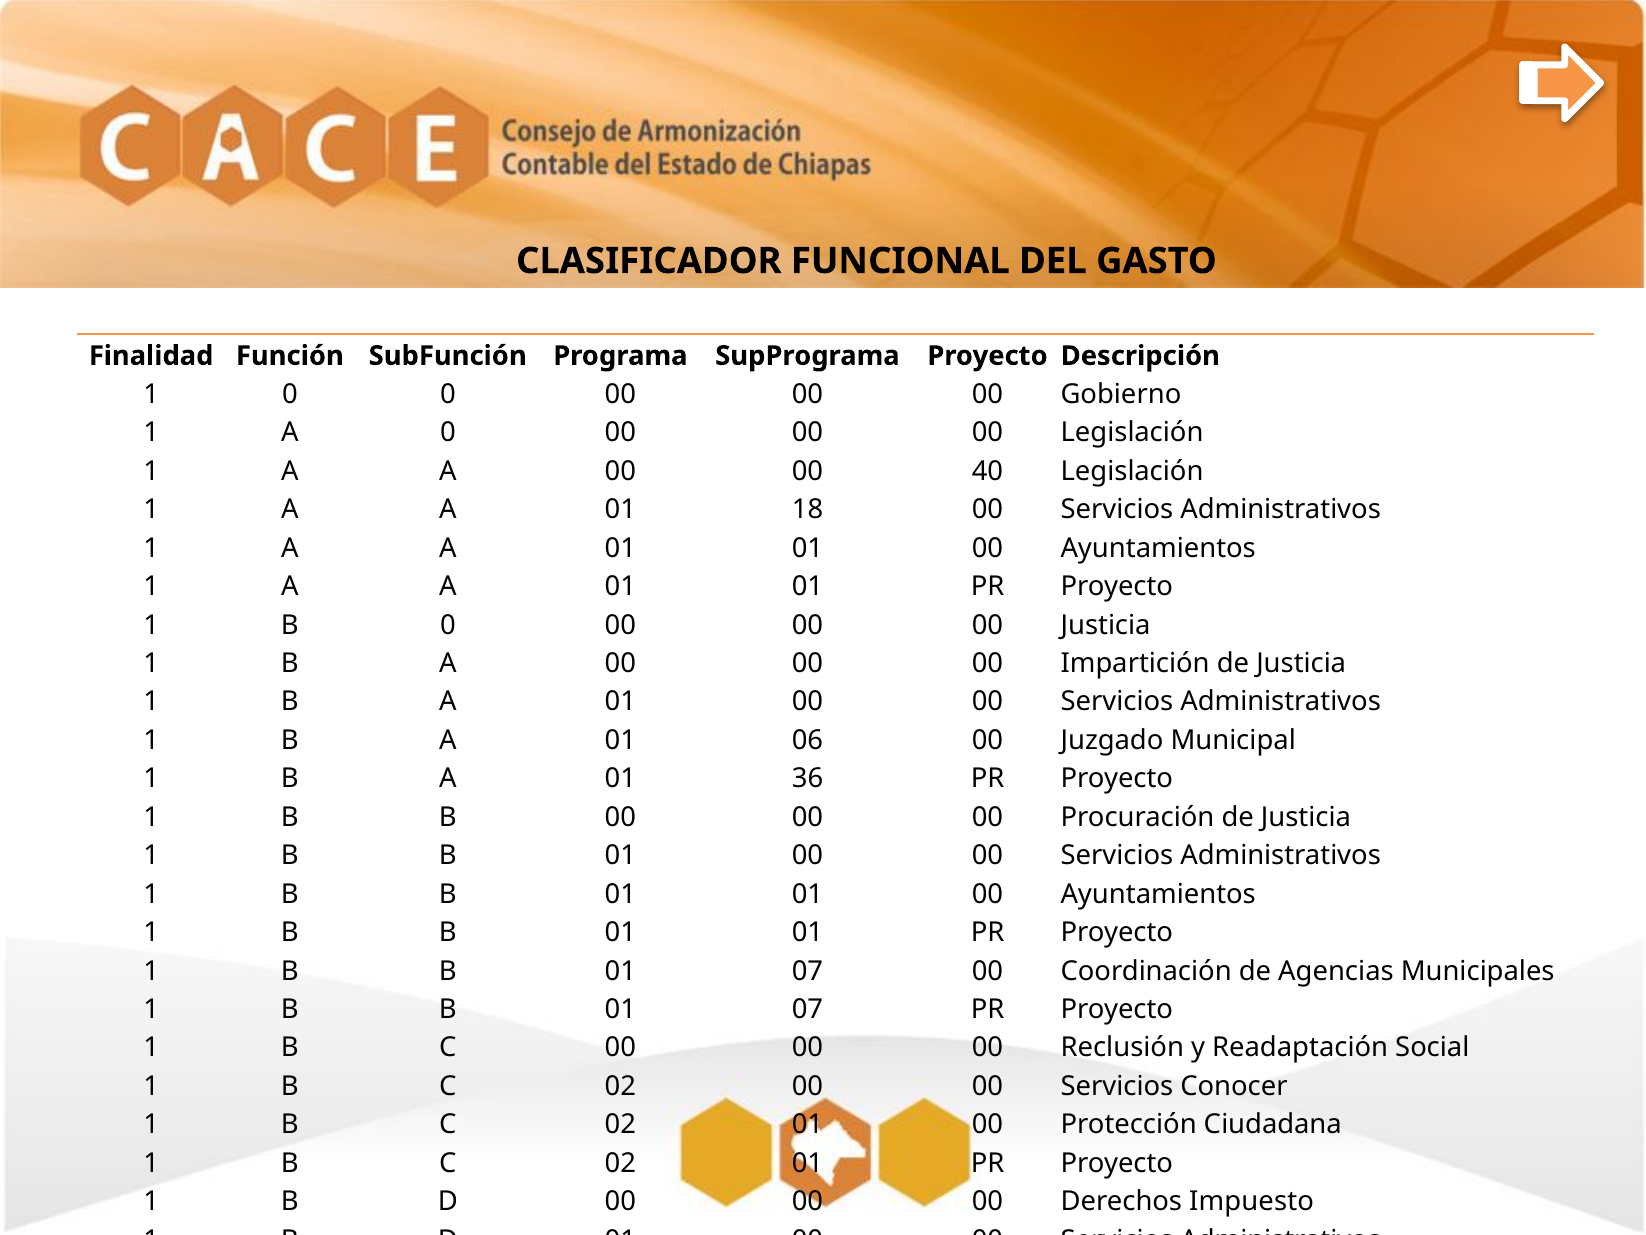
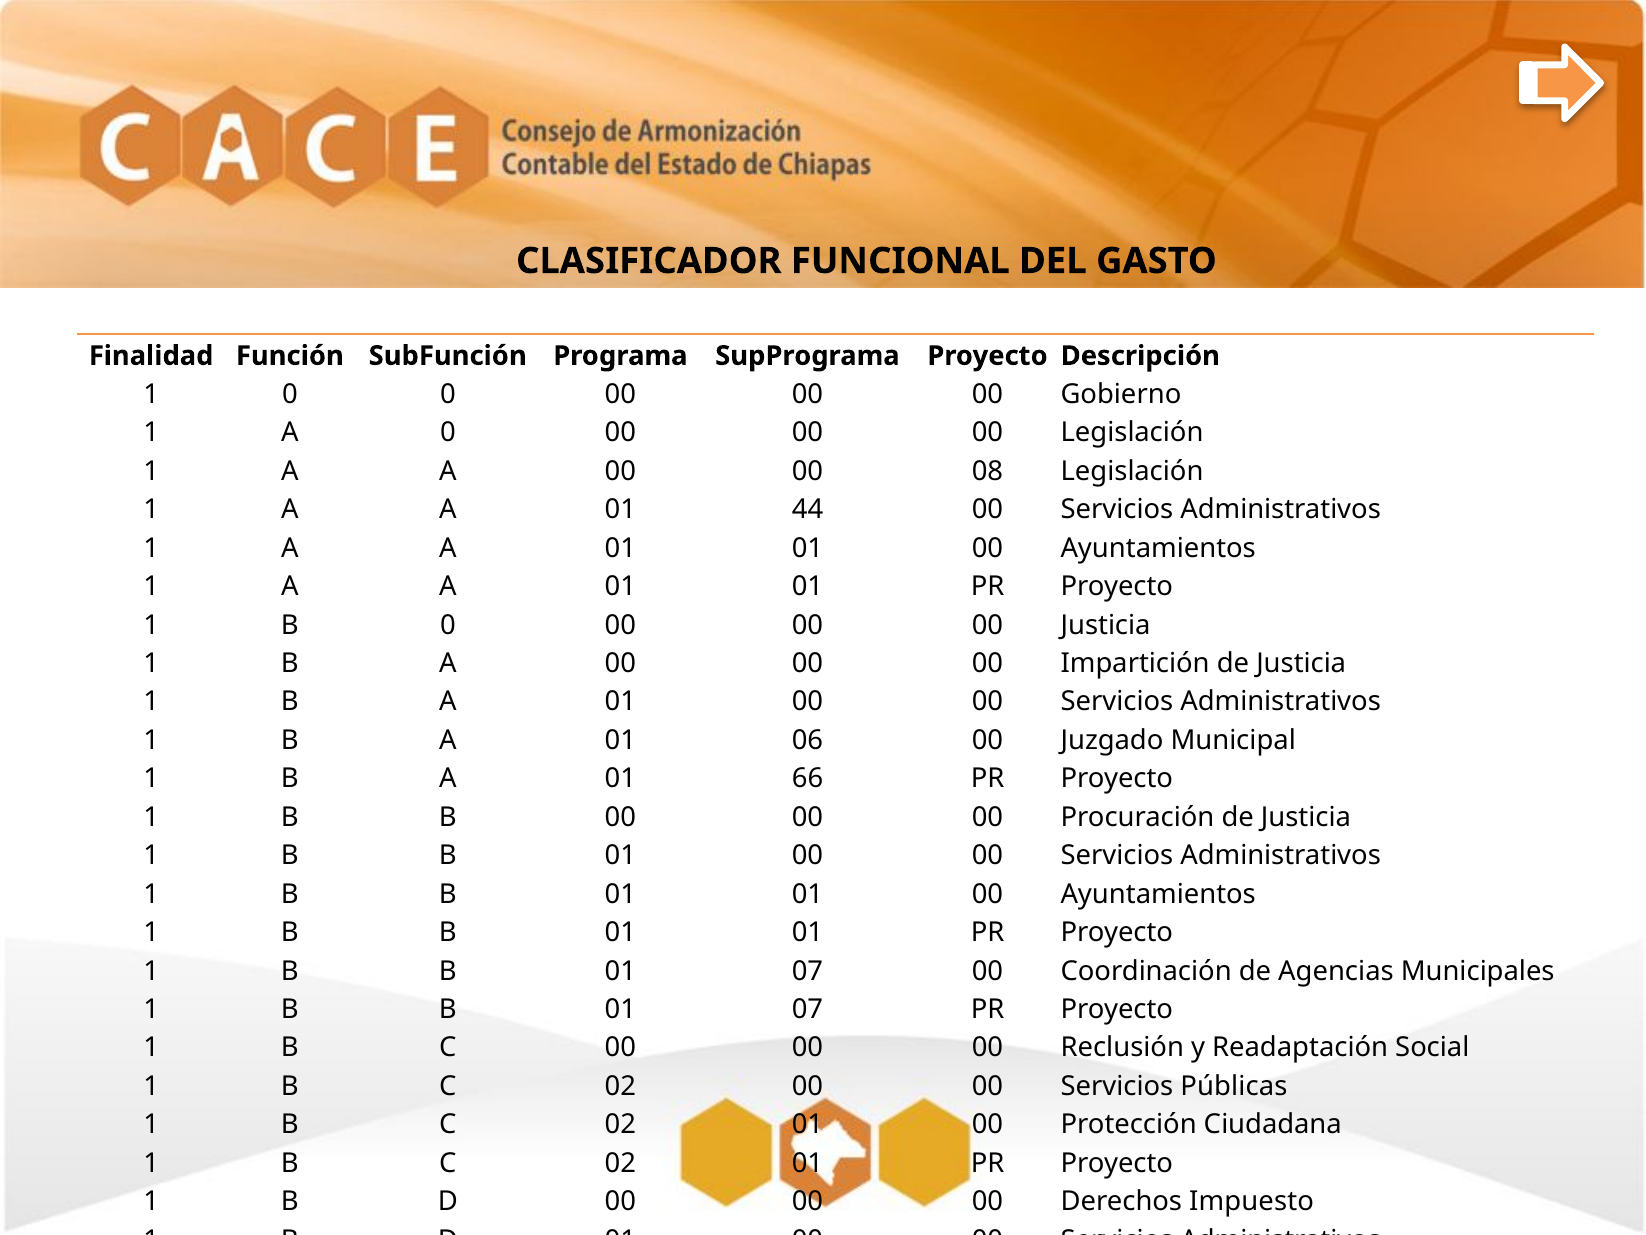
40: 40 -> 08 (988, 471)
18: 18 -> 44 (808, 509)
36: 36 -> 66 (808, 778)
Conocer: Conocer -> Públicas (1234, 1086)
